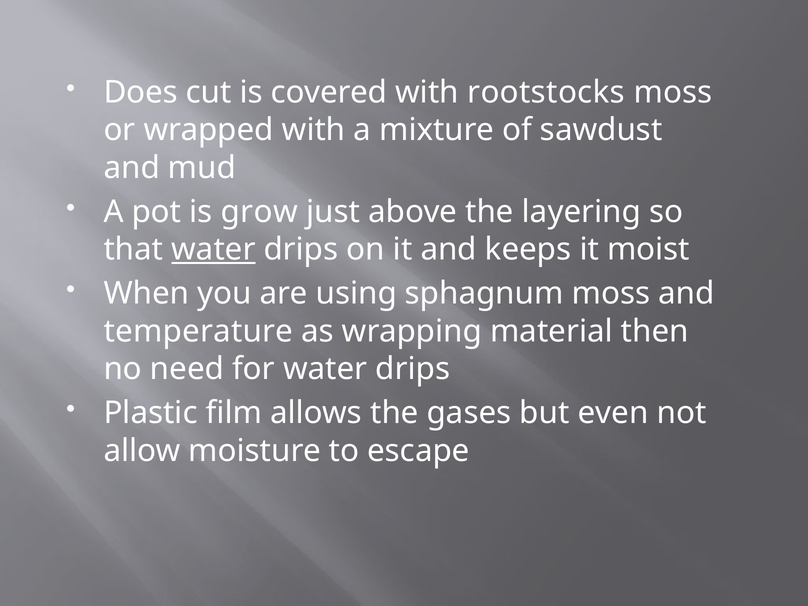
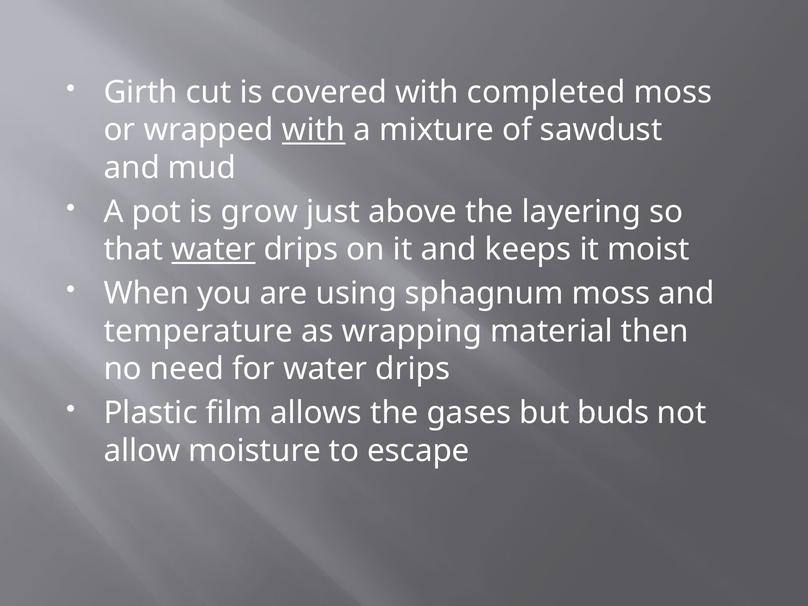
Does: Does -> Girth (141, 92)
rootstocks: rootstocks -> completed (546, 92)
with underline: none -> present (314, 130)
even: even -> buds (613, 413)
